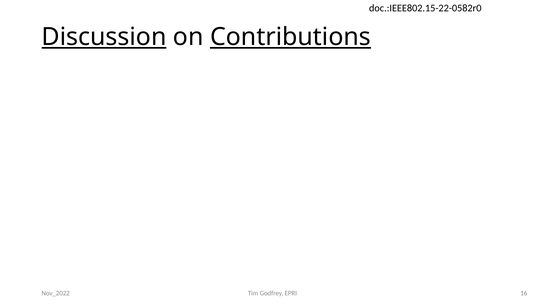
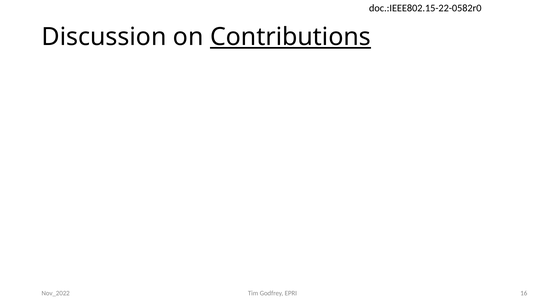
Discussion underline: present -> none (104, 37)
